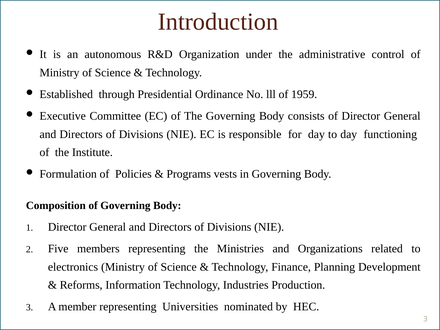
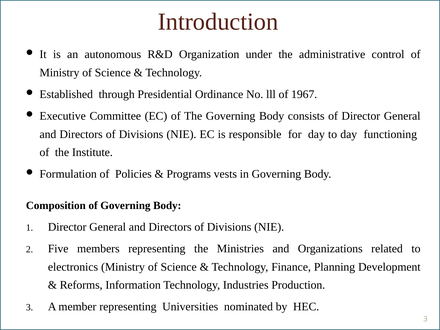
1959: 1959 -> 1967 (304, 94)
